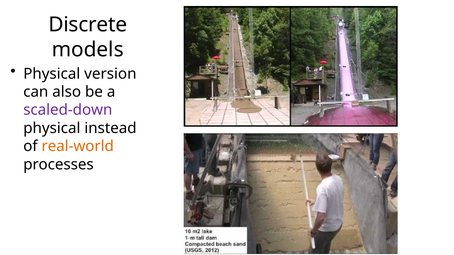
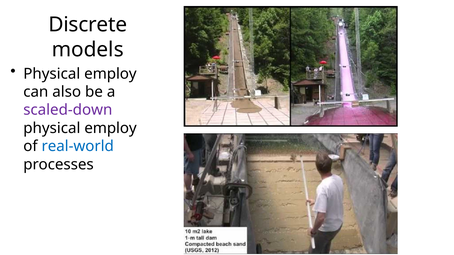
version: version -> employ (110, 74)
instead: instead -> employ (111, 128)
real-world colour: orange -> blue (78, 146)
